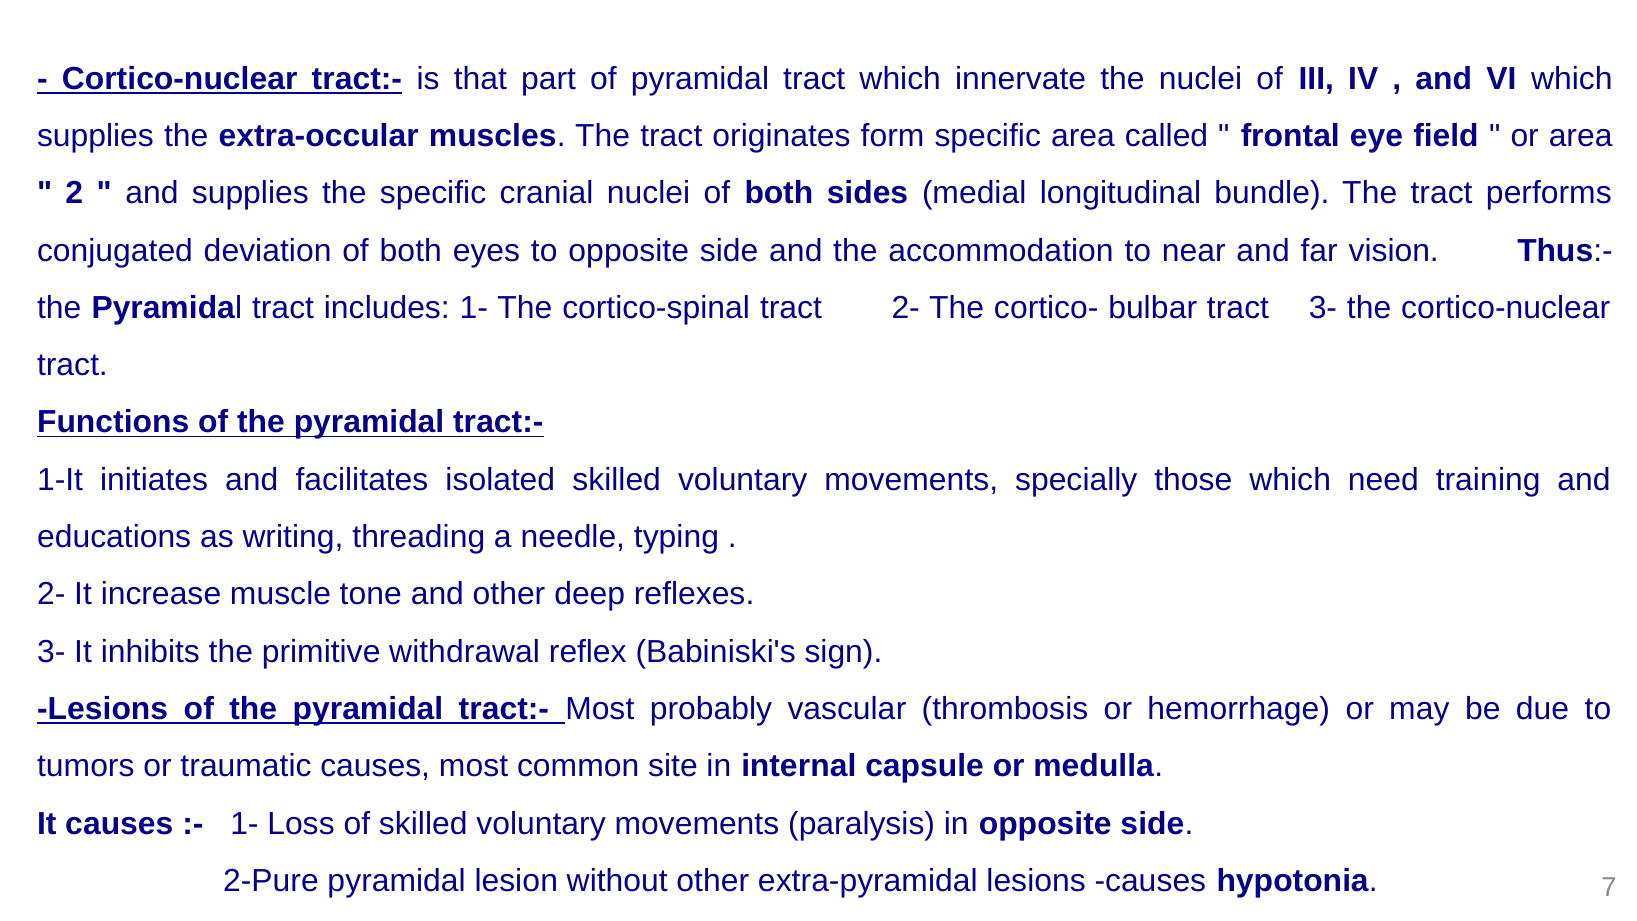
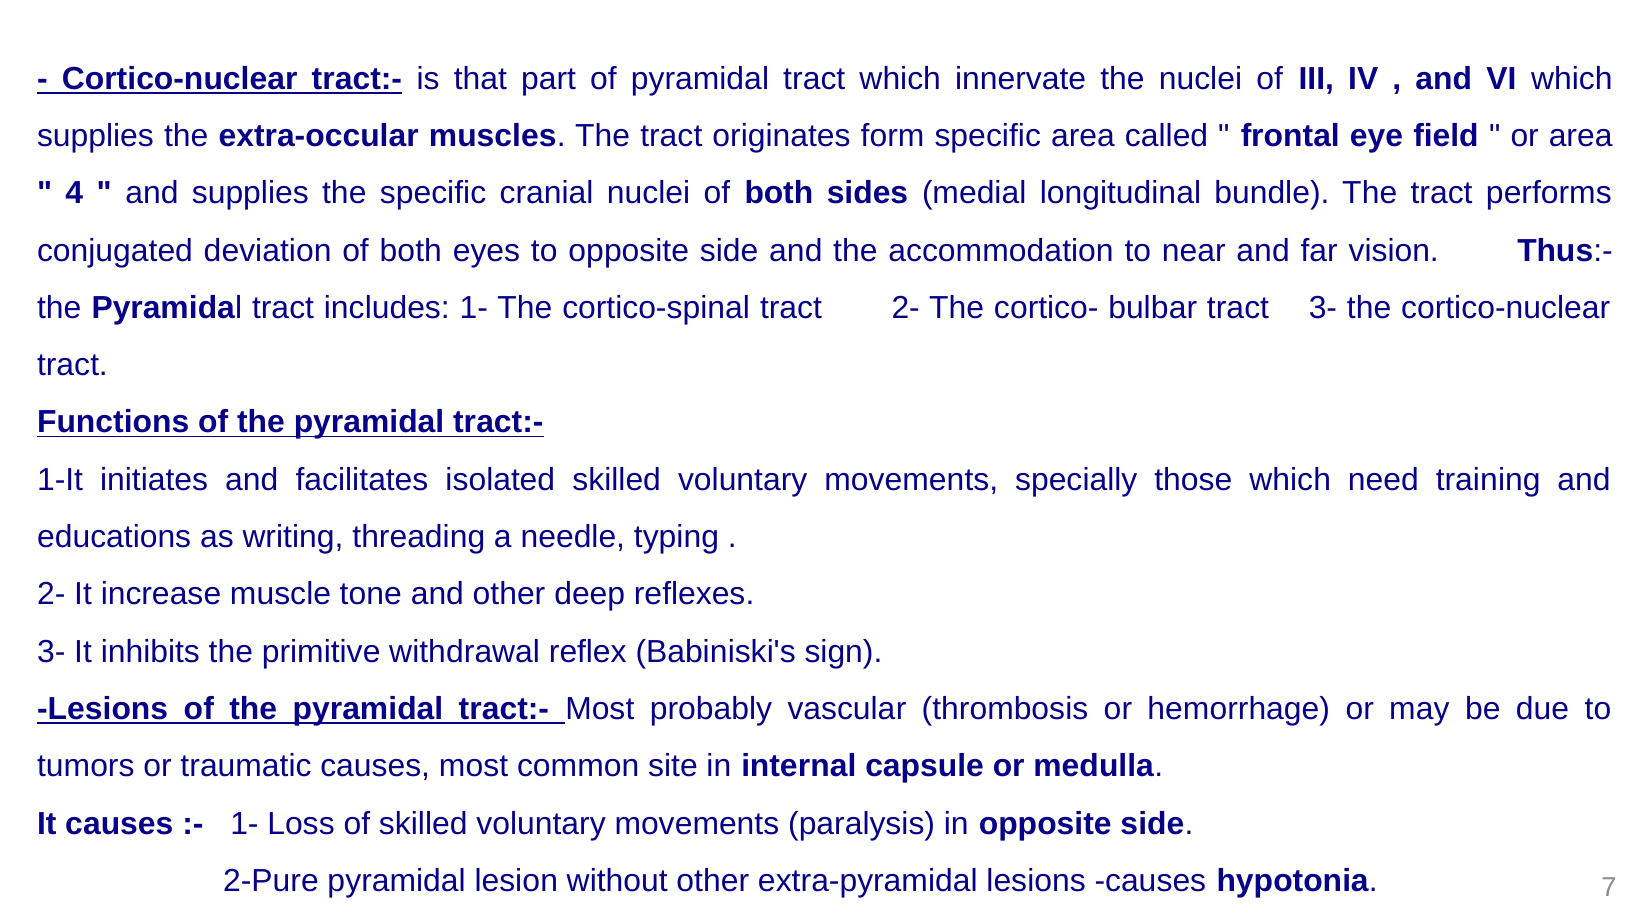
2: 2 -> 4 (74, 193)
